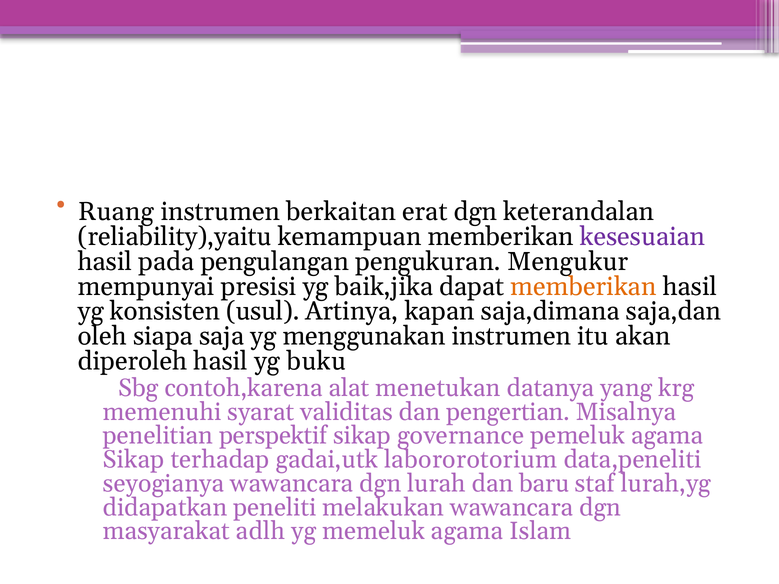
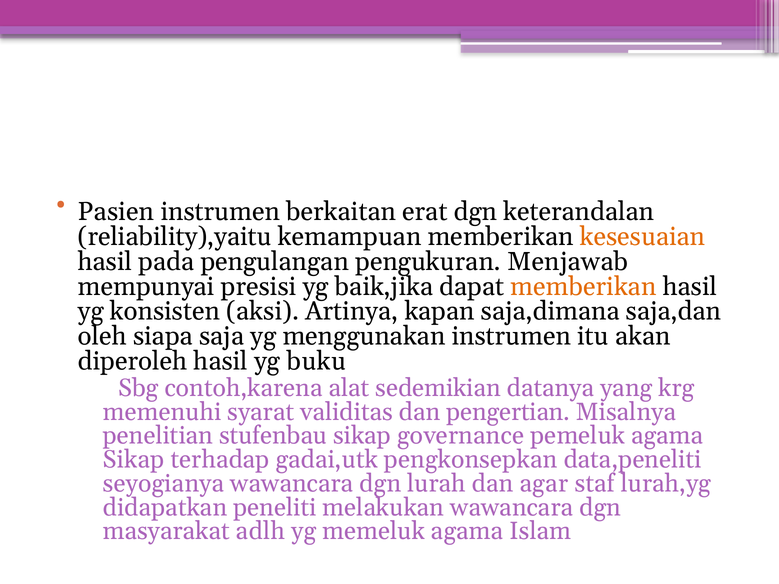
Ruang: Ruang -> Pasien (116, 212)
kesesuaian colour: purple -> orange (642, 237)
Mengukur: Mengukur -> Menjawab (568, 262)
usul: usul -> aksi (263, 312)
menetukan: menetukan -> sedemikian (438, 388)
perspektif: perspektif -> stufenbau (273, 436)
labororotorium: labororotorium -> pengkonsepkan (471, 460)
baru: baru -> agar (544, 484)
